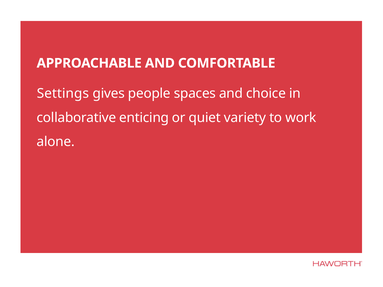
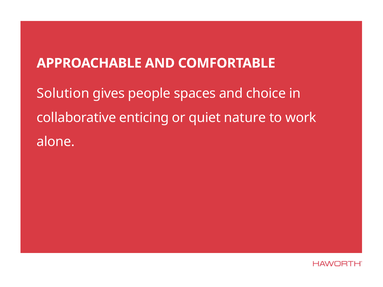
Settings: Settings -> Solution (63, 93)
variety: variety -> nature (245, 118)
